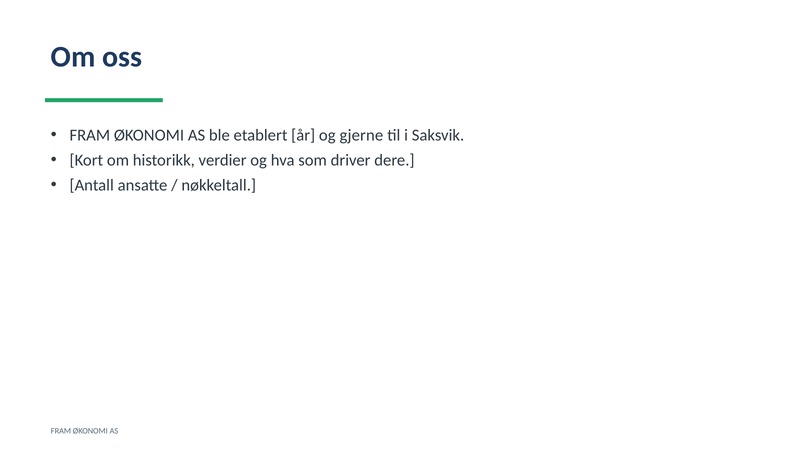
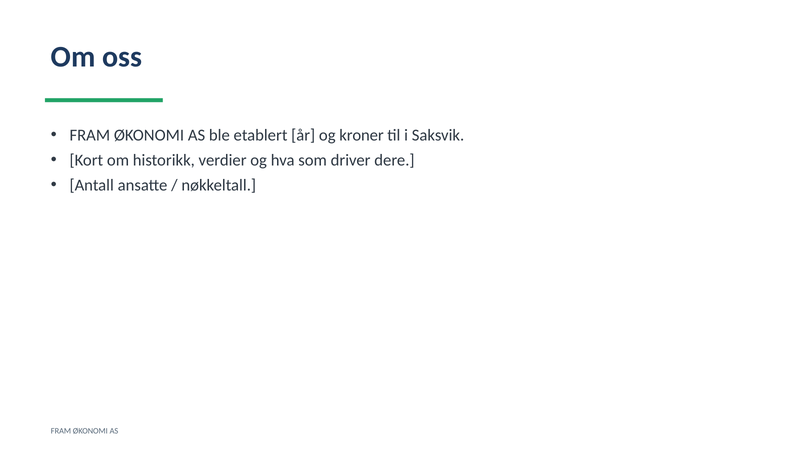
gjerne: gjerne -> kroner (362, 135)
